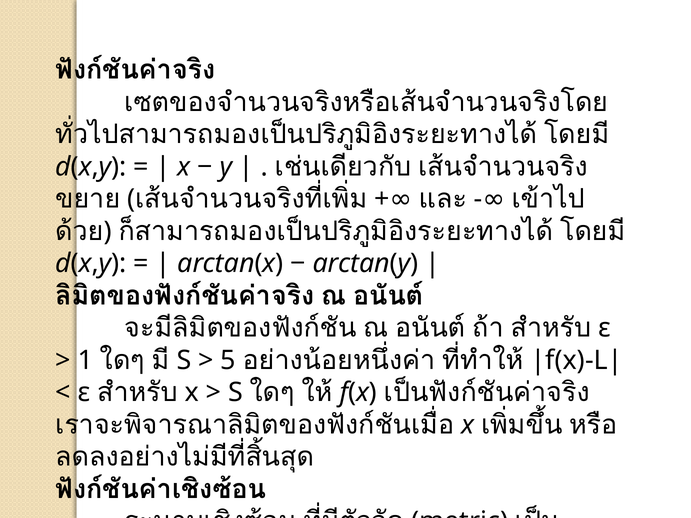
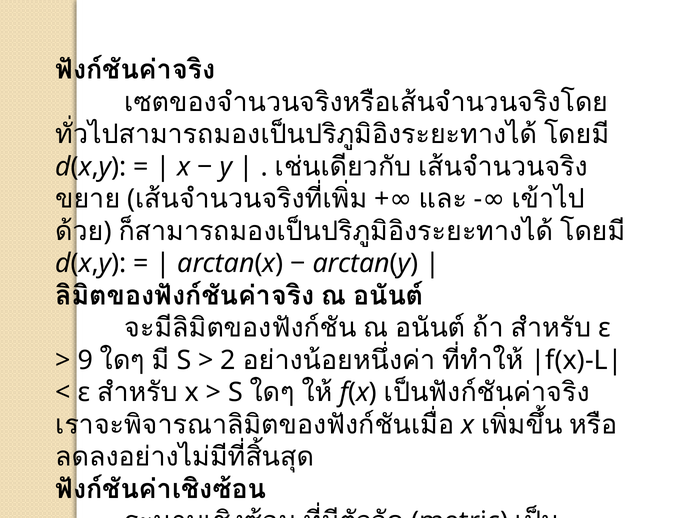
1: 1 -> 9 (85, 360)
5: 5 -> 2 (228, 360)
